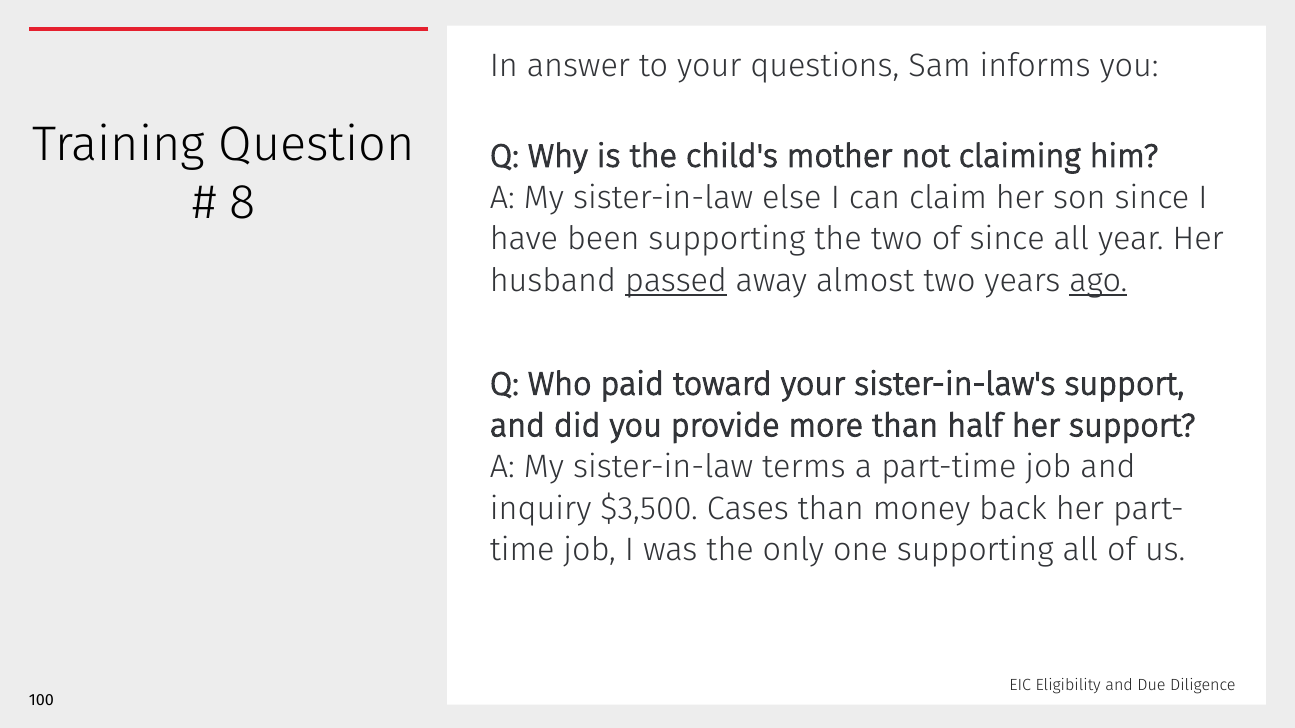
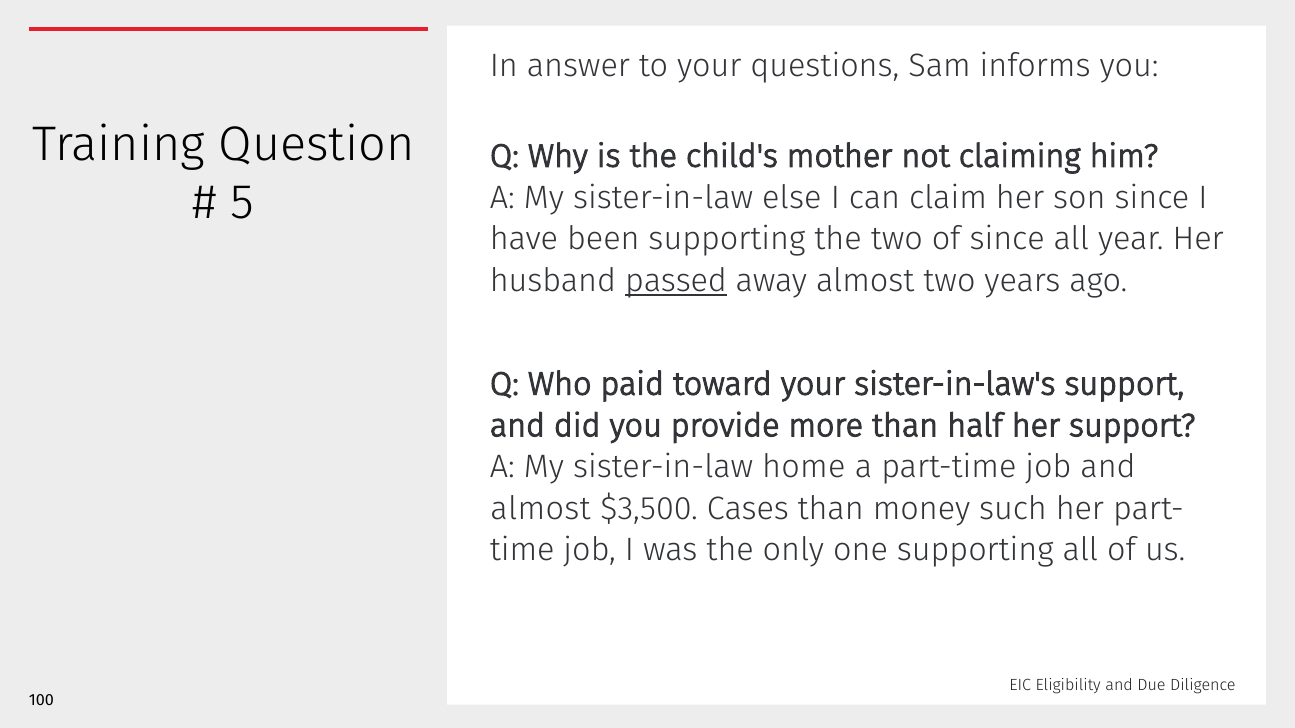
8: 8 -> 5 (242, 203)
ago underline: present -> none (1098, 281)
terms: terms -> home (804, 467)
inquiry: inquiry -> almost (541, 509)
back: back -> such (1013, 509)
